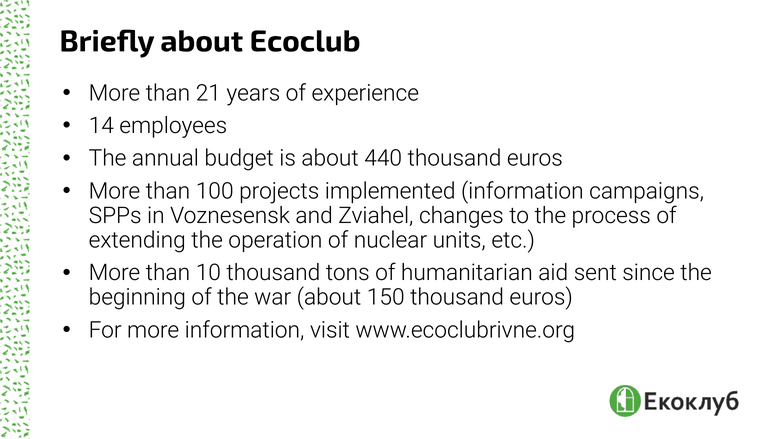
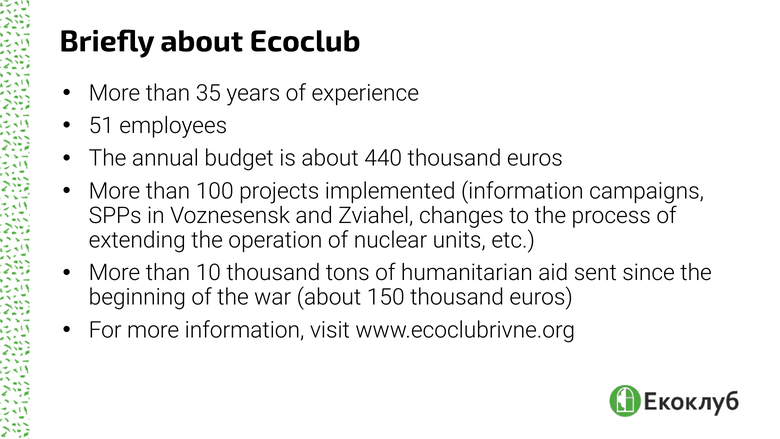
21: 21 -> 35 (208, 93)
14: 14 -> 51 (101, 126)
